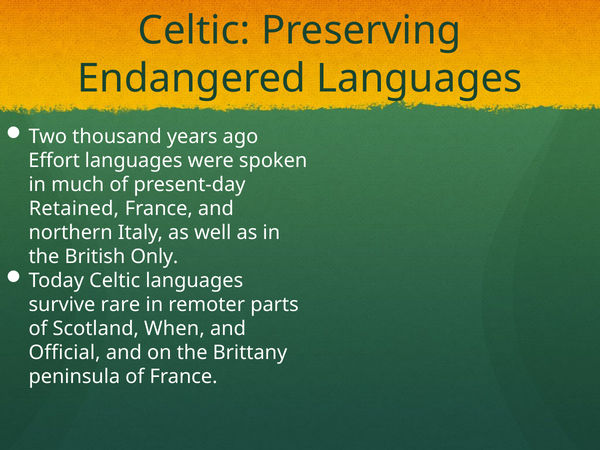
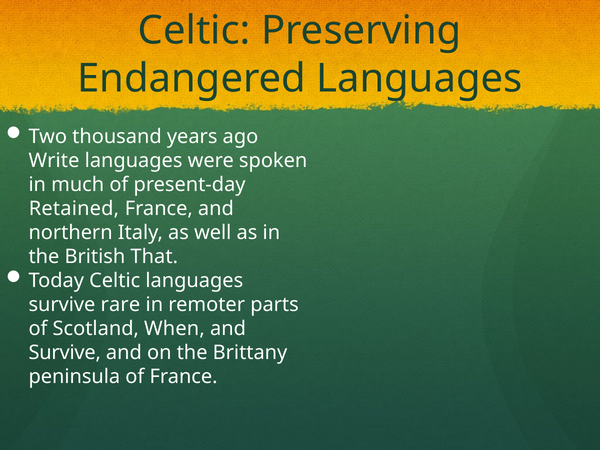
Effort: Effort -> Write (54, 160)
Only: Only -> That (154, 256)
Official: Official -> Survive (65, 352)
